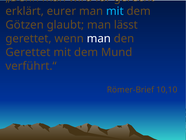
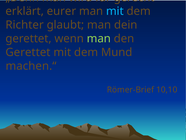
Götzen: Götzen -> Richter (25, 25)
lässt: lässt -> dein (126, 25)
man colour: white -> light green (99, 38)
verführt.“: verführt.“ -> machen.“ (31, 66)
